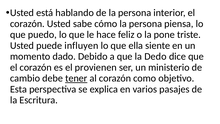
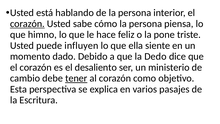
corazón underline: none -> present (27, 24)
puedo: puedo -> himno (42, 35)
provienen: provienen -> desaliento (96, 67)
